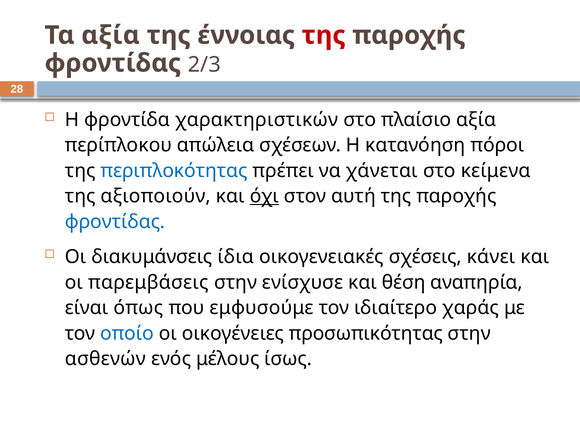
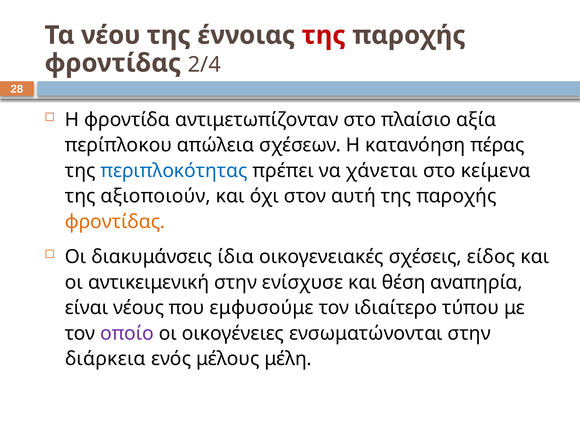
Τα αξία: αξία -> νέου (111, 35)
2/3: 2/3 -> 2/4 (204, 64)
χαρακτηριστικών: χαρακτηριστικών -> αντιμετωπίζονταν (257, 120)
πόροι: πόροι -> πέρας (497, 145)
όχι underline: present -> none (264, 196)
φροντίδας colour: blue -> orange (115, 222)
κάνει: κάνει -> είδος (491, 257)
παρεμβάσεις: παρεμβάσεις -> αντικειμενική (149, 282)
όπως: όπως -> νέους (139, 308)
χαράς: χαράς -> τύπου (471, 308)
οποίο colour: blue -> purple (127, 333)
προσωπικότητας: προσωπικότητας -> ενσωματώνονται (366, 333)
ασθενών: ασθενών -> διάρκεια (105, 359)
ίσως: ίσως -> μέλη (288, 359)
